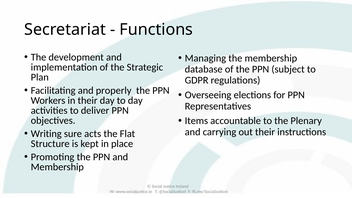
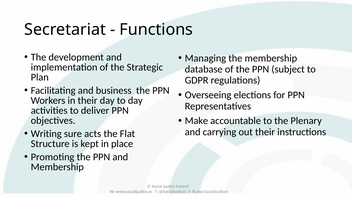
properly: properly -> business (114, 91)
Items: Items -> Make (196, 121)
